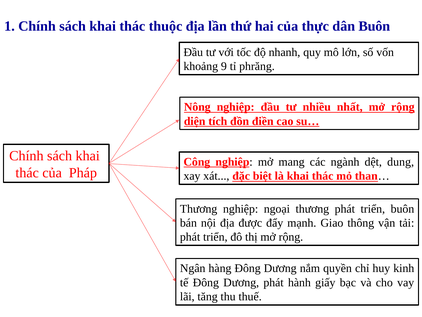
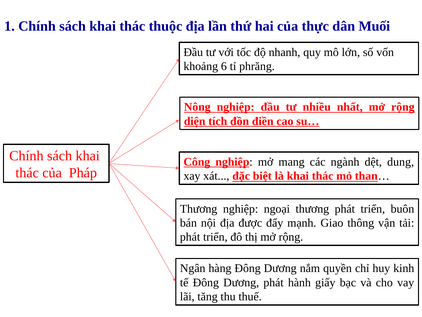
dân Buôn: Buôn -> Muối (374, 26)
9: 9 -> 6 (224, 66)
